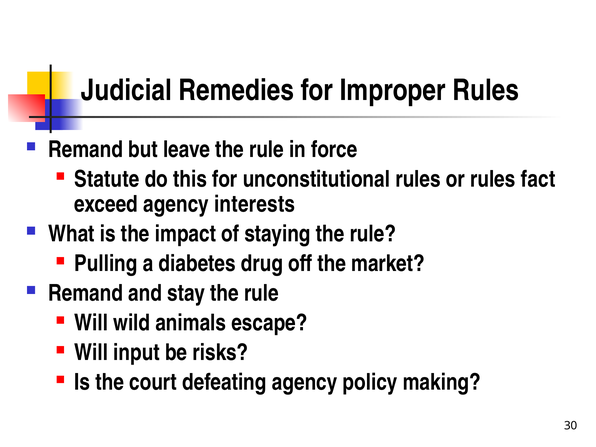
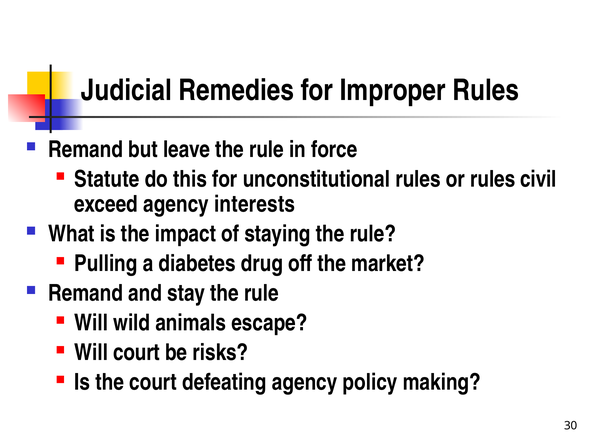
fact: fact -> civil (538, 179)
Will input: input -> court (137, 353)
